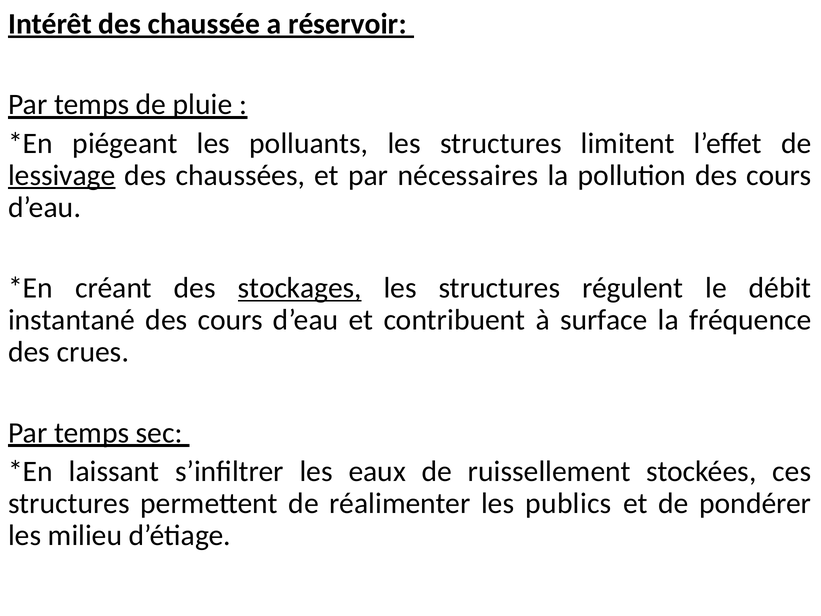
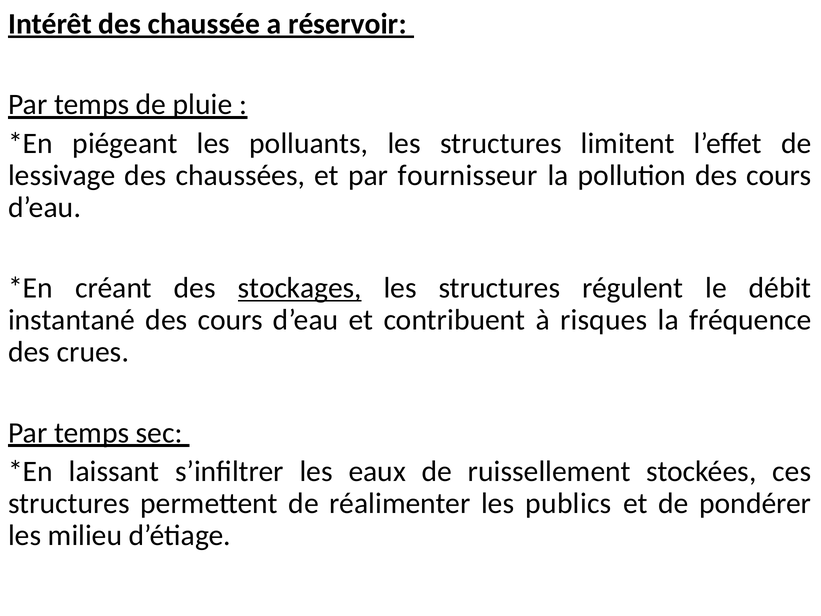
lessivage underline: present -> none (62, 175)
nécessaires: nécessaires -> fournisseur (468, 175)
surface: surface -> risques (604, 320)
